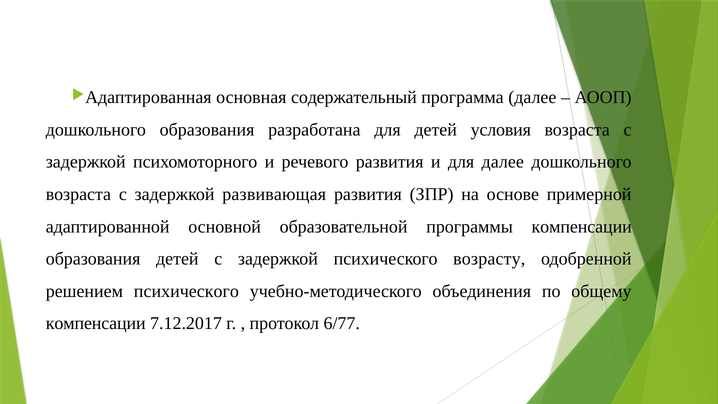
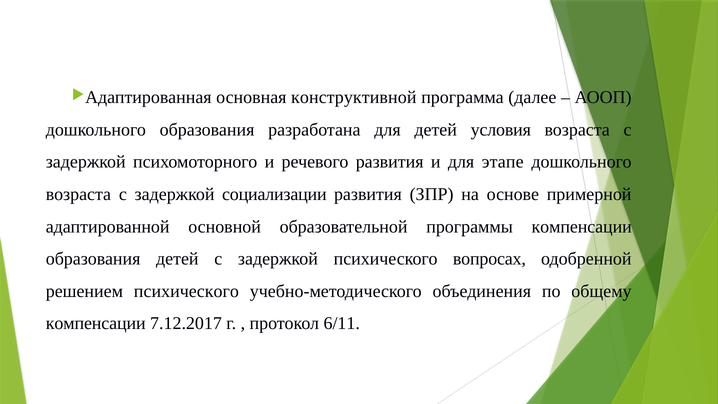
содержательный: содержательный -> конструктивной (354, 97)
для далее: далее -> этапе (503, 162)
развивающая: развивающая -> социализации (274, 194)
возрасту: возрасту -> вопросах (489, 259)
6/77: 6/77 -> 6/11 (342, 323)
